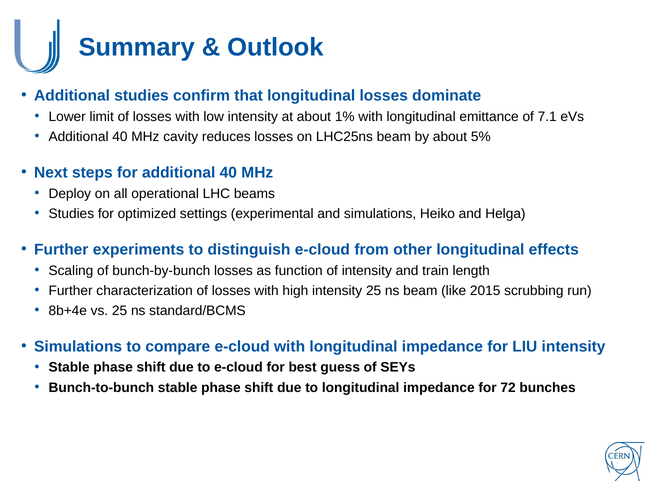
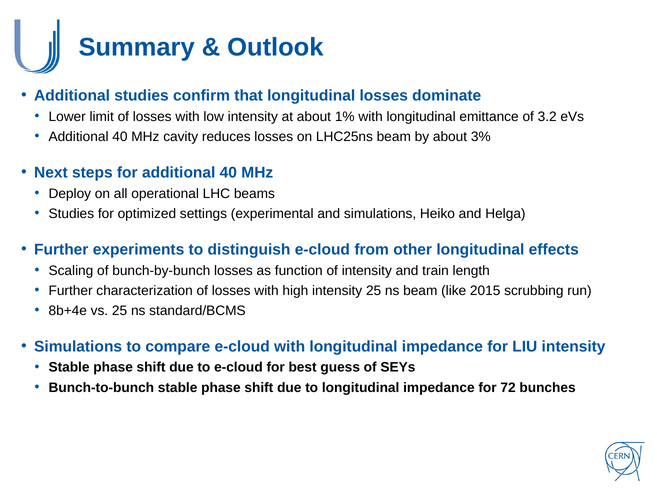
7.1: 7.1 -> 3.2 (547, 117)
5%: 5% -> 3% (481, 137)
